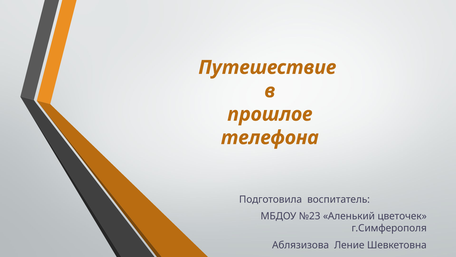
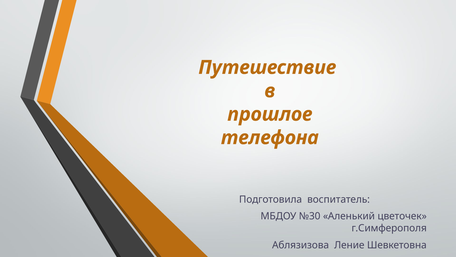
№23: №23 -> №30 (310, 216)
